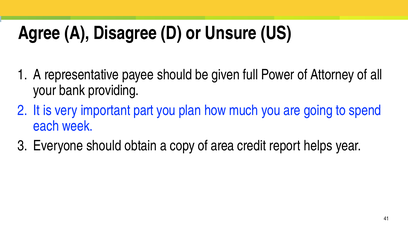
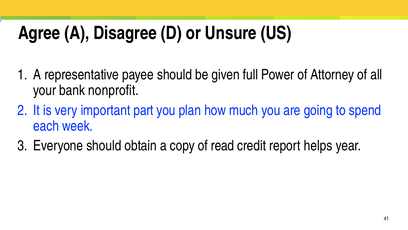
providing: providing -> nonprofit (114, 90)
area: area -> read (223, 146)
